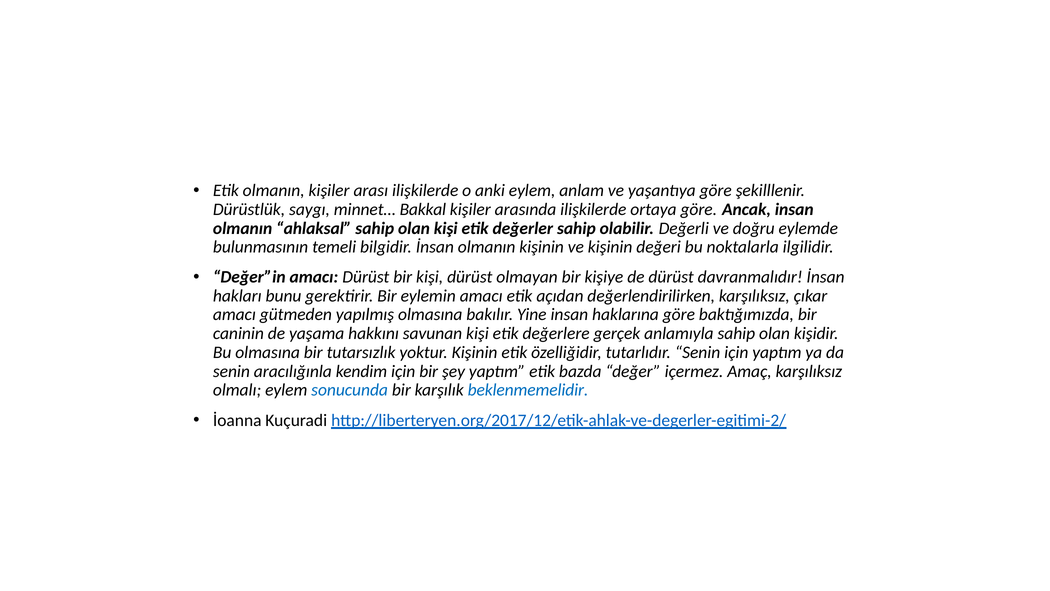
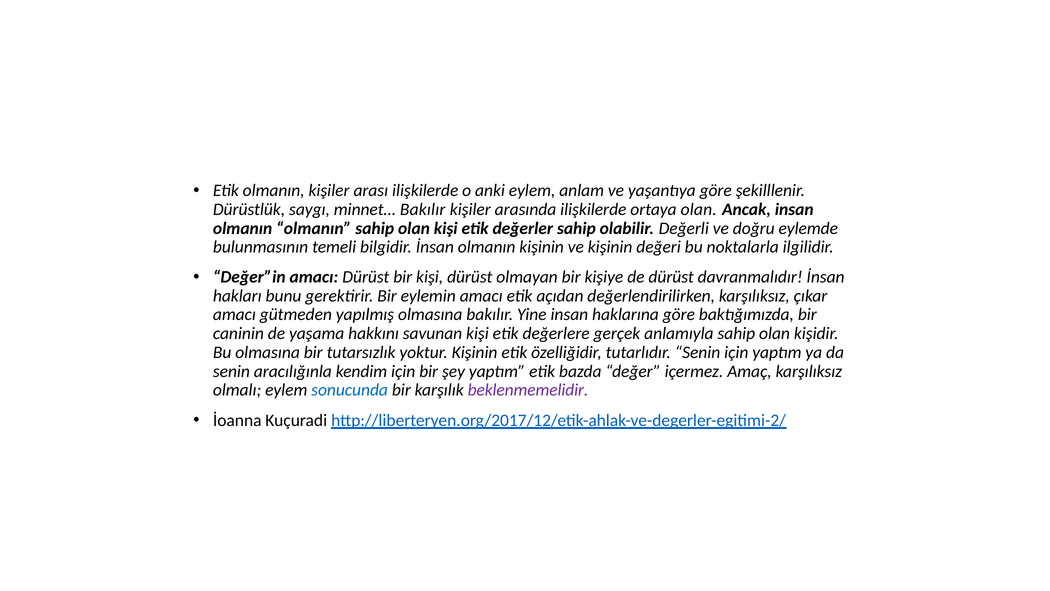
minnet… Bakkal: Bakkal -> Bakılır (423, 209)
ortaya göre: göre -> olan (699, 209)
olmanın ahlaksal: ahlaksal -> olmanın (314, 228)
beklenmemelidir colour: blue -> purple (528, 390)
